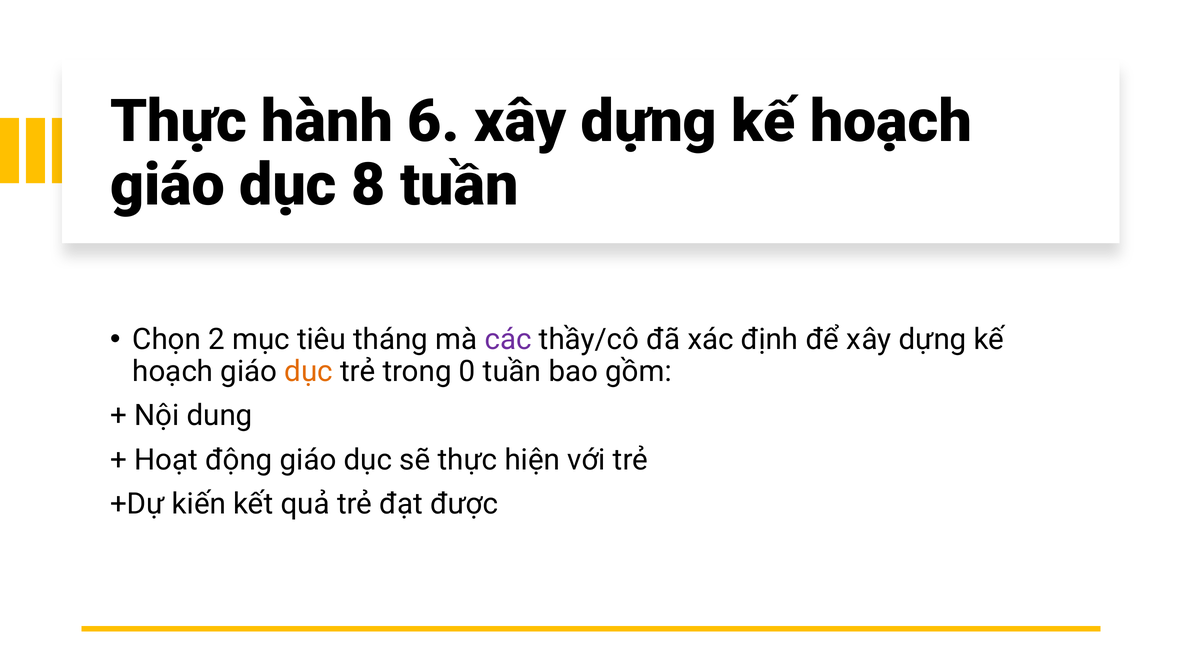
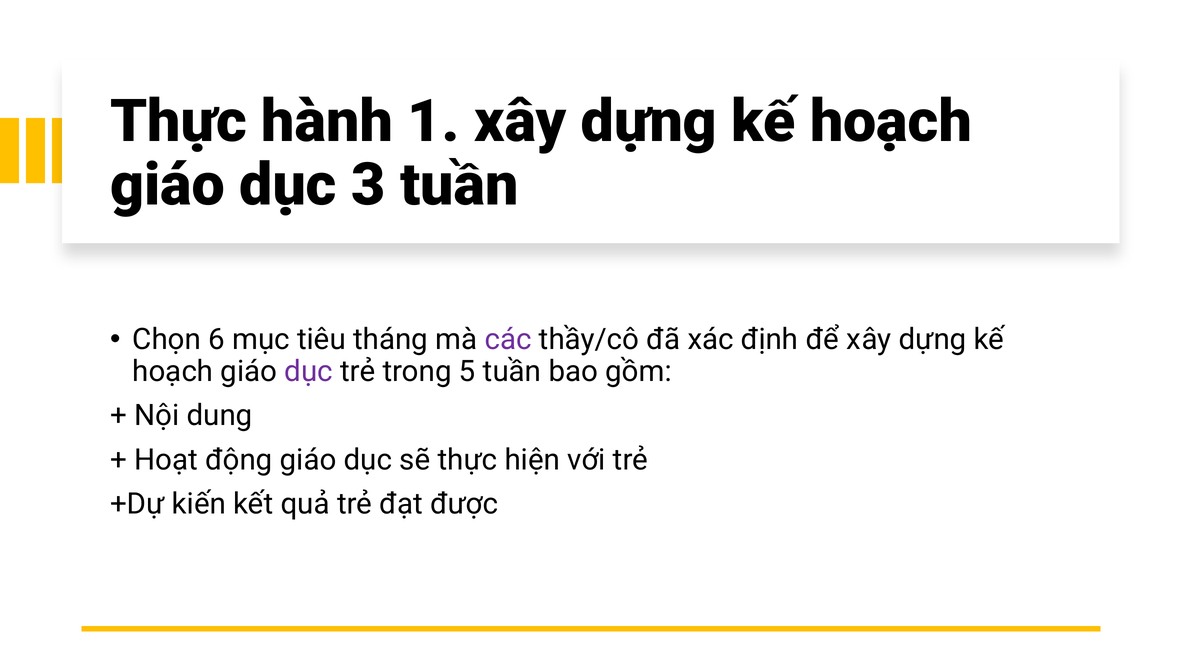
6: 6 -> 1 (433, 122)
8: 8 -> 3 (368, 185)
2: 2 -> 6 (217, 339)
dục colour: orange -> purple (309, 371)
0: 0 -> 5 (467, 371)
